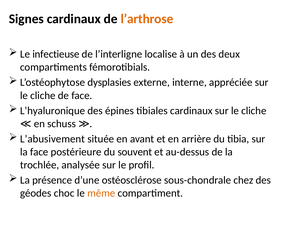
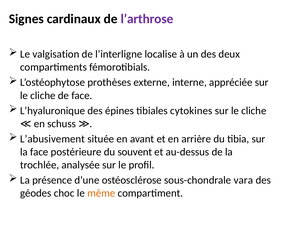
l’arthrose colour: orange -> purple (147, 19)
infectieuse: infectieuse -> valgisation (56, 54)
dysplasies: dysplasies -> prothèses (109, 82)
tibiales cardinaux: cardinaux -> cytokines (191, 110)
chez: chez -> vara (243, 179)
